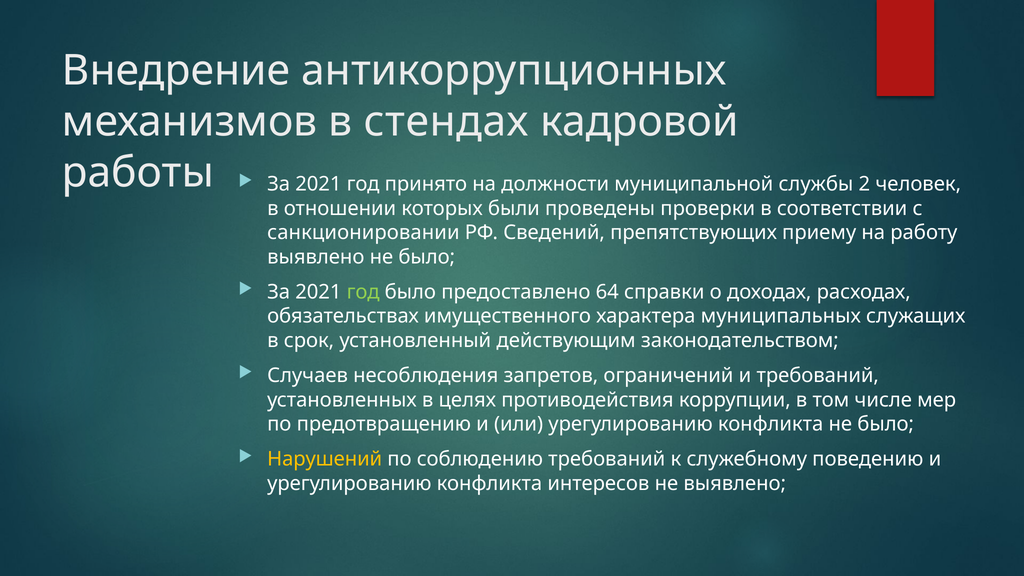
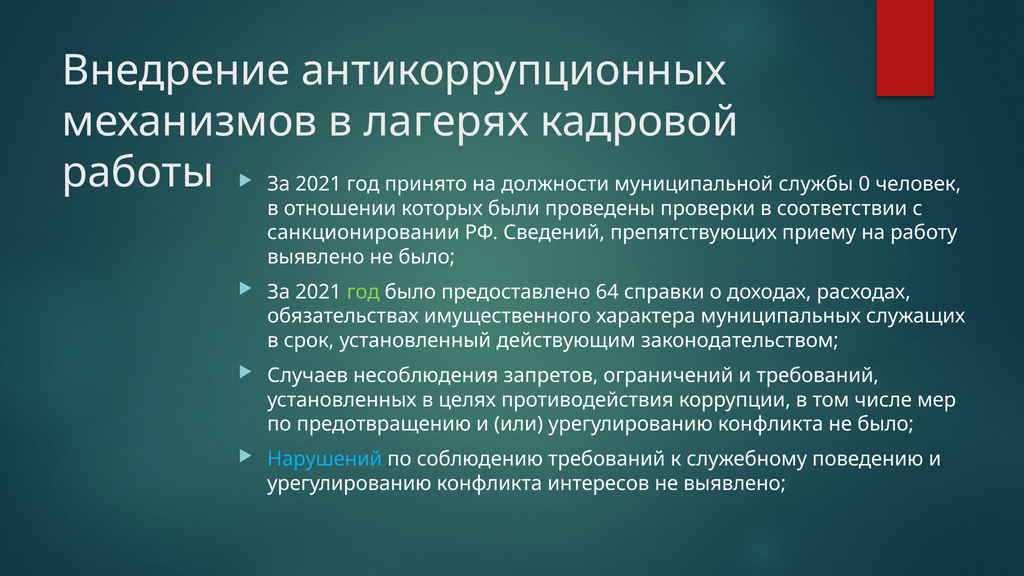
стендах: стендах -> лагерях (446, 122)
2: 2 -> 0 (864, 184)
Нарушений colour: yellow -> light blue (325, 459)
